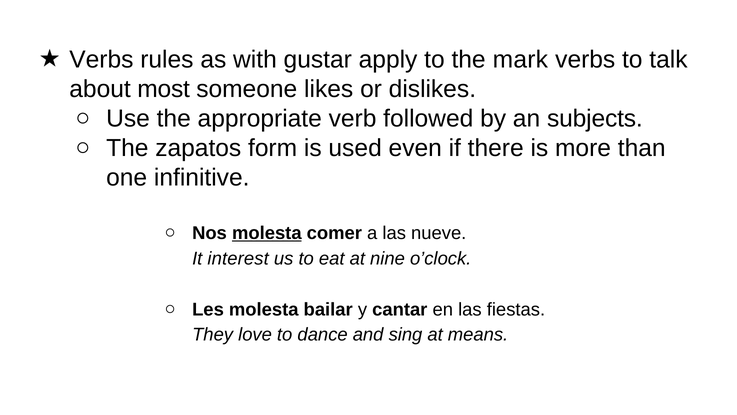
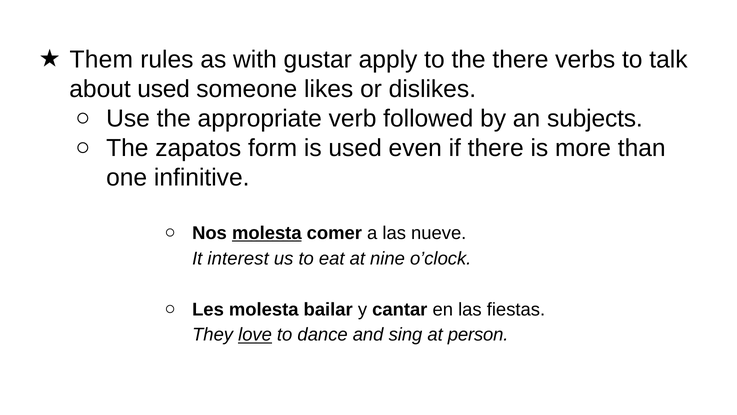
Verbs: Verbs -> Them (101, 60)
the mark: mark -> there (520, 60)
about most: most -> used (164, 89)
love underline: none -> present (255, 335)
means: means -> person (478, 335)
